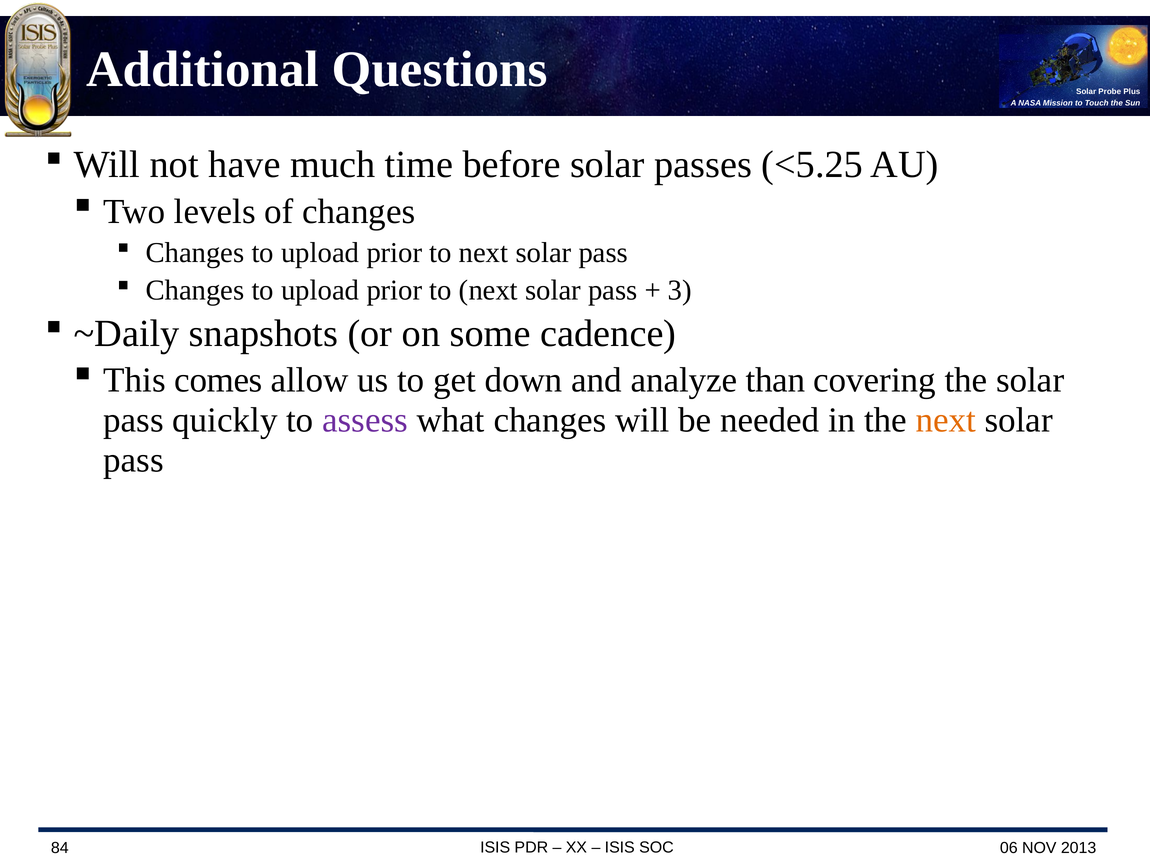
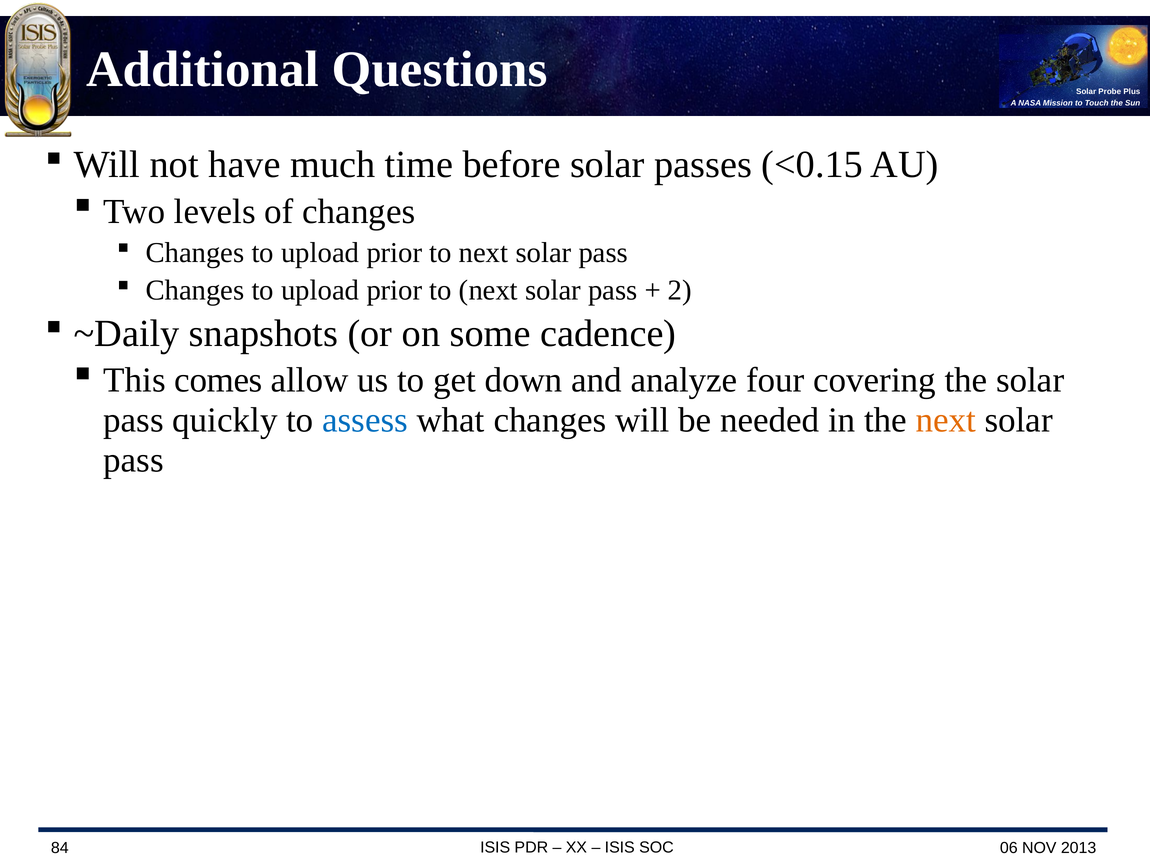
<5.25: <5.25 -> <0.15 (812, 165)
3: 3 -> 2 (680, 290)
than: than -> four (775, 380)
assess colour: purple -> blue (365, 420)
